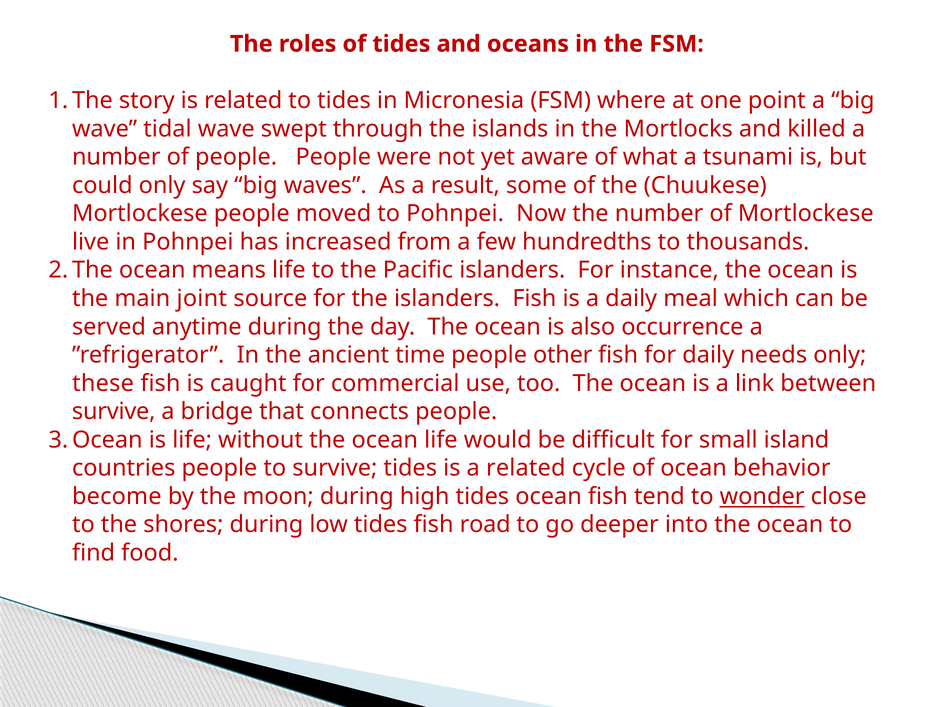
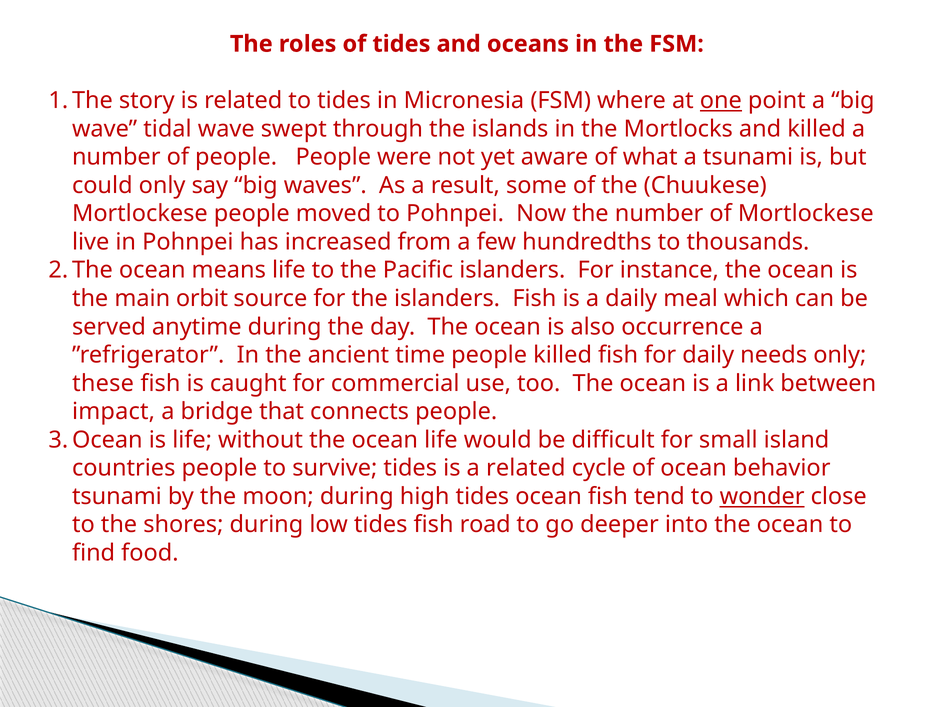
one underline: none -> present (721, 100)
joint: joint -> orbit (202, 298)
people other: other -> killed (563, 355)
survive: survive -> impact (114, 411)
become: become -> tsunami (117, 496)
